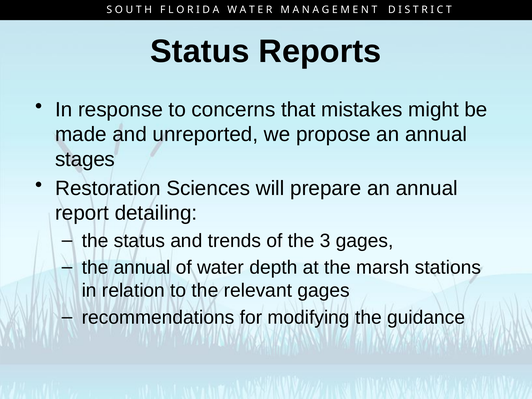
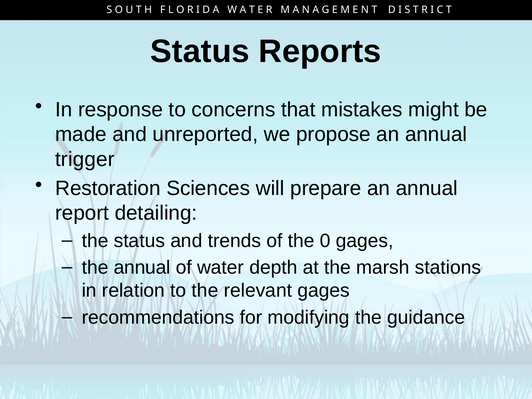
stages: stages -> trigger (85, 159)
3: 3 -> 0 (325, 241)
